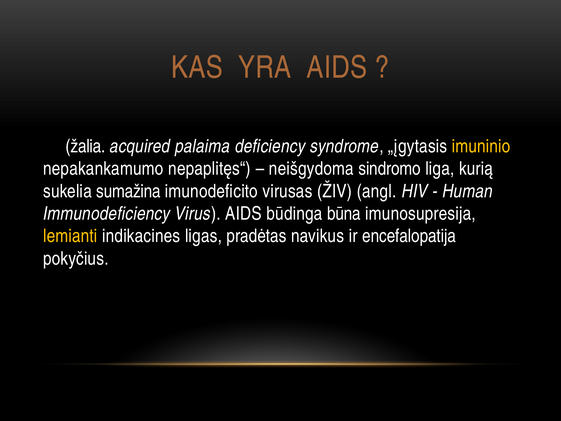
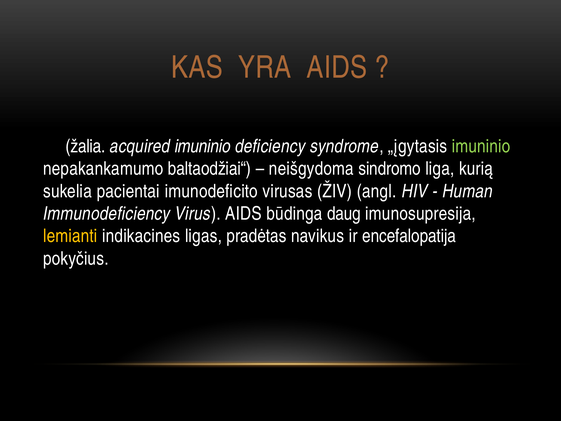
acquired palaima: palaima -> imuninio (203, 146)
imuninio colour: yellow -> light green (481, 146)
nepaplitęs“: nepaplitęs“ -> baltaodžiai“ (210, 169)
sumažina: sumažina -> pacientai (128, 191)
būna: būna -> daug (344, 214)
